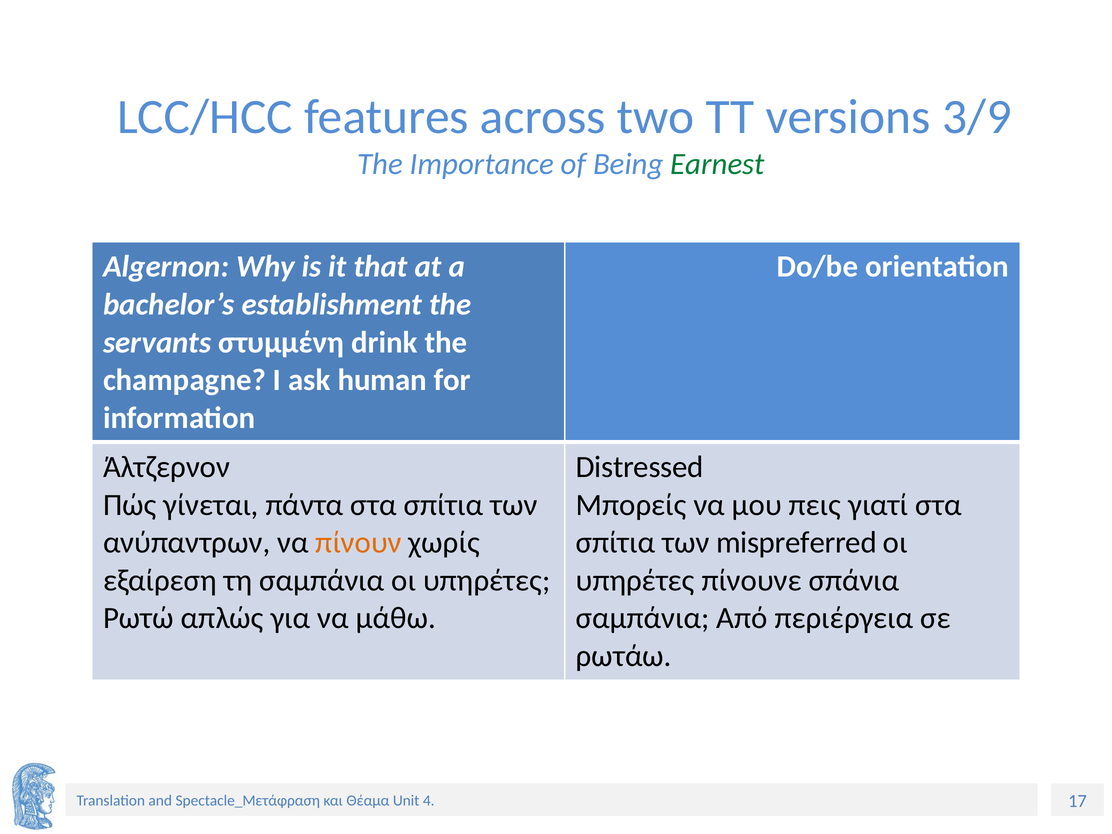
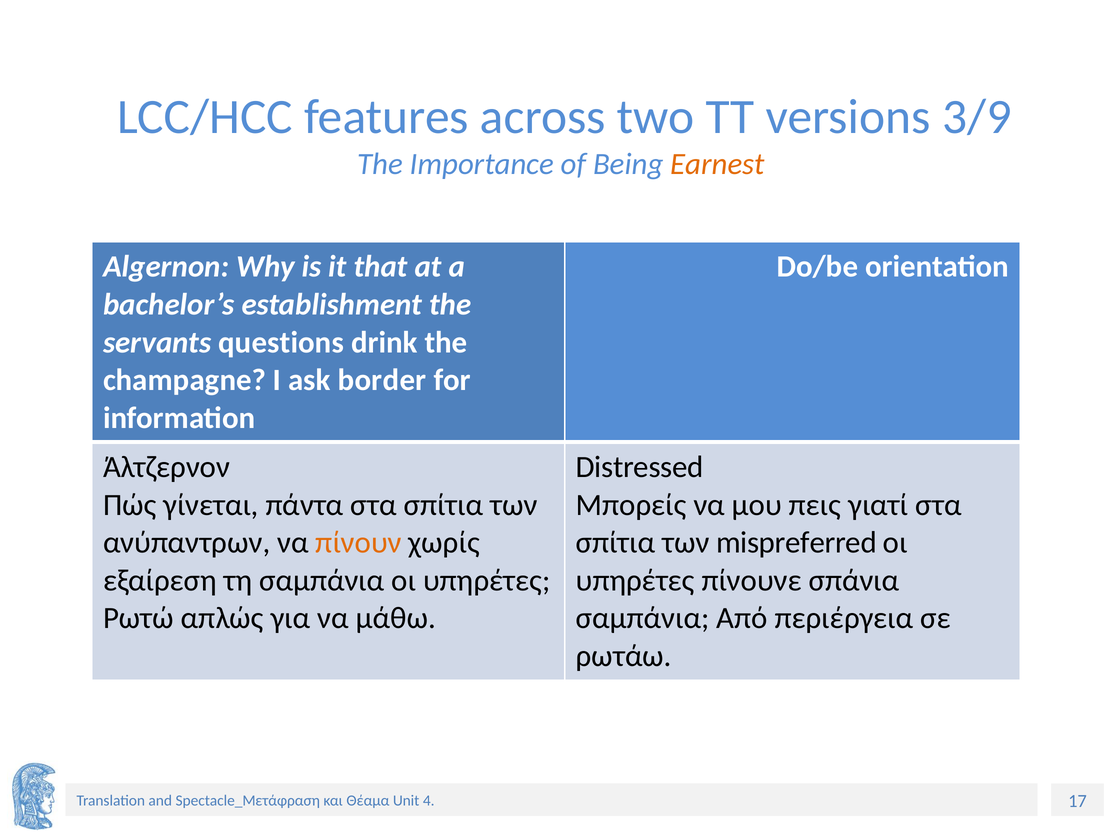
Earnest colour: green -> orange (717, 164)
στυμμένη: στυμμένη -> questions (281, 342)
human: human -> border (382, 380)
